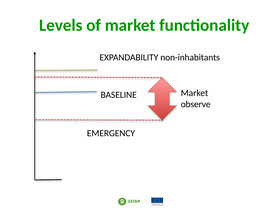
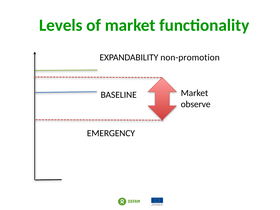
non-inhabitants: non-inhabitants -> non-promotion (190, 57)
